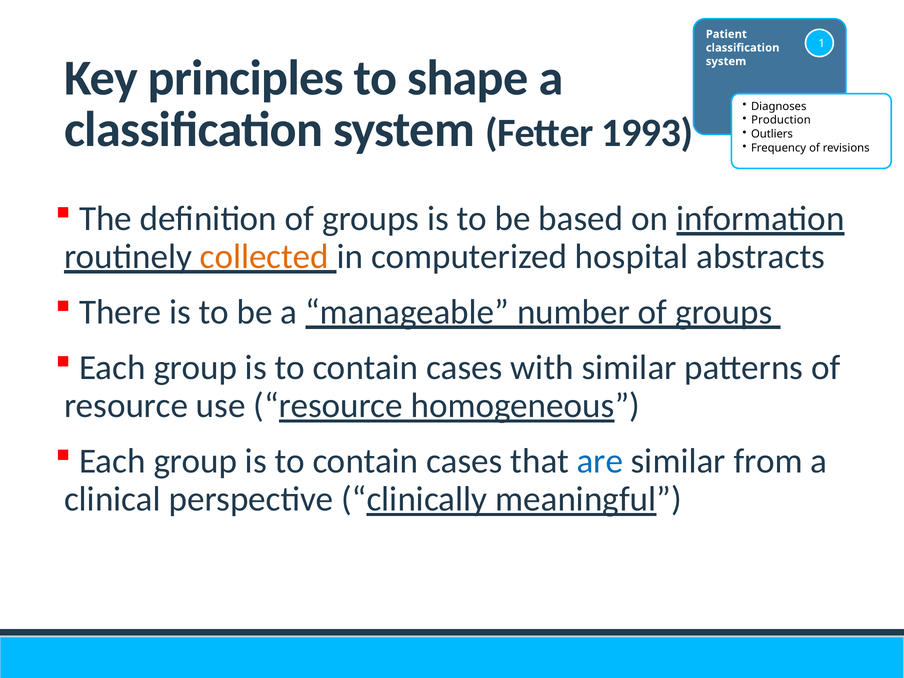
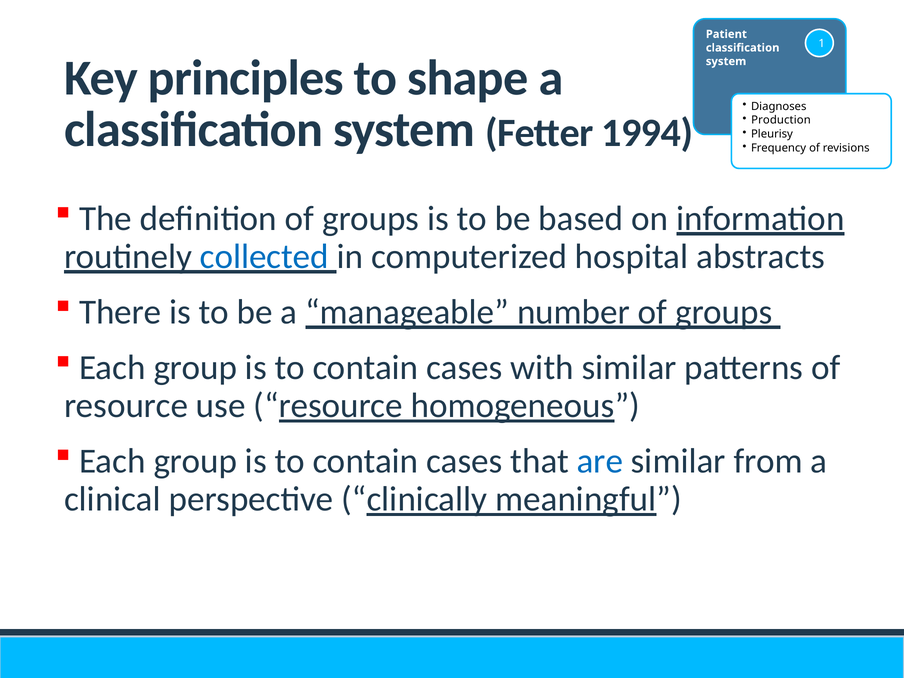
1993: 1993 -> 1994 (647, 133)
Outliers: Outliers -> Pleurisy (772, 134)
collected colour: orange -> blue (264, 257)
